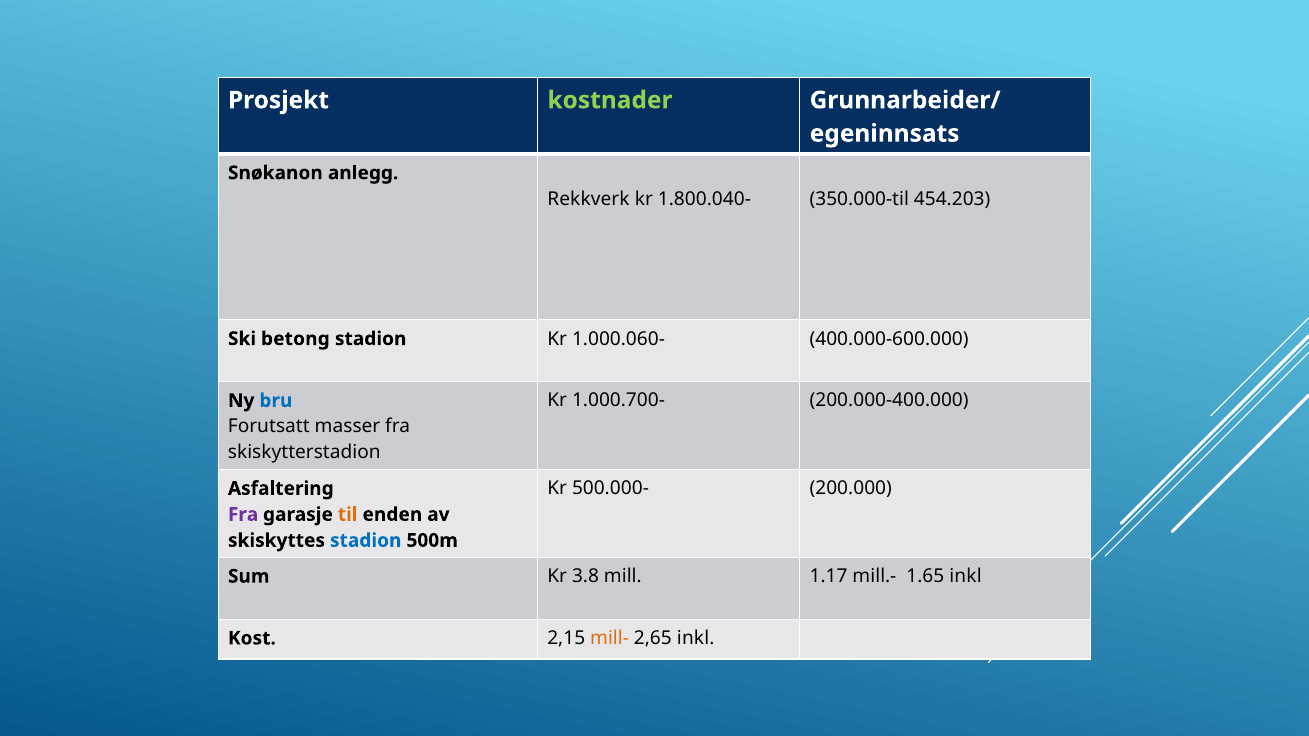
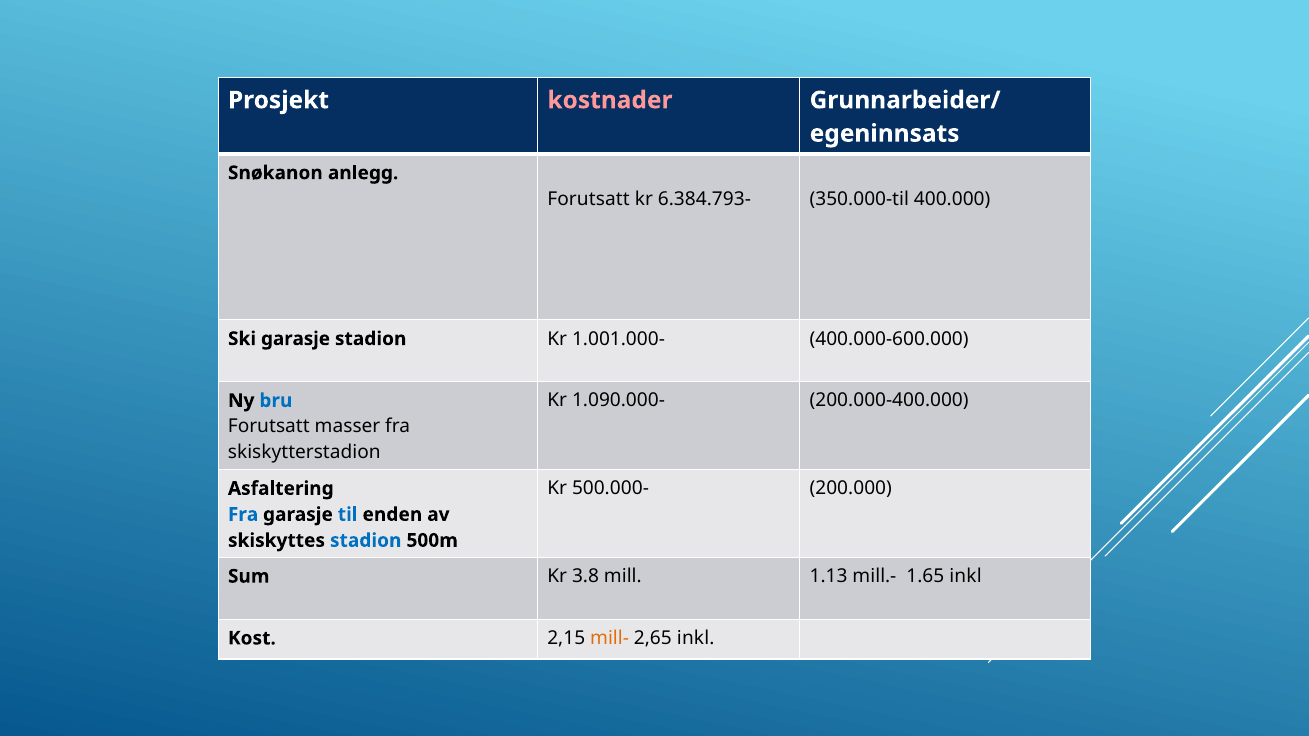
kostnader colour: light green -> pink (610, 100)
Rekkverk: Rekkverk -> Forutsatt (589, 199)
1.800.040-: 1.800.040- -> 6.384.793- (704, 199)
454.203: 454.203 -> 400.000 (952, 199)
Ski betong: betong -> garasje (296, 339)
1.000.060-: 1.000.060- -> 1.001.000- (618, 339)
1.000.700-: 1.000.700- -> 1.090.000- (618, 401)
Fra colour: purple -> blue (243, 515)
til colour: orange -> blue (348, 515)
1.17: 1.17 -> 1.13 (829, 577)
